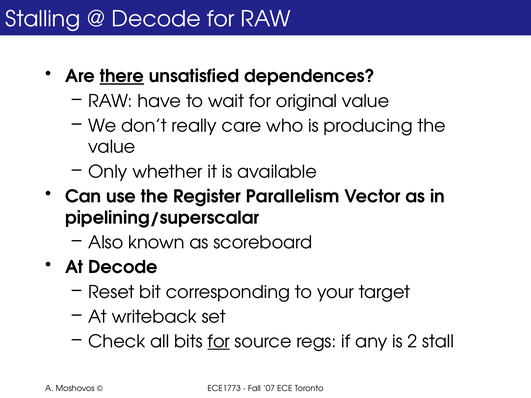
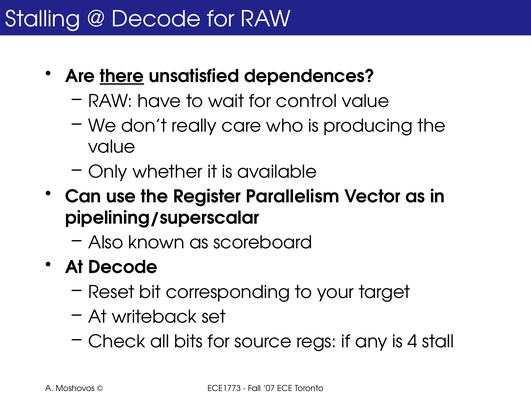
original: original -> control (306, 101)
for underline: present -> none (219, 342)
2: 2 -> 4 (412, 342)
